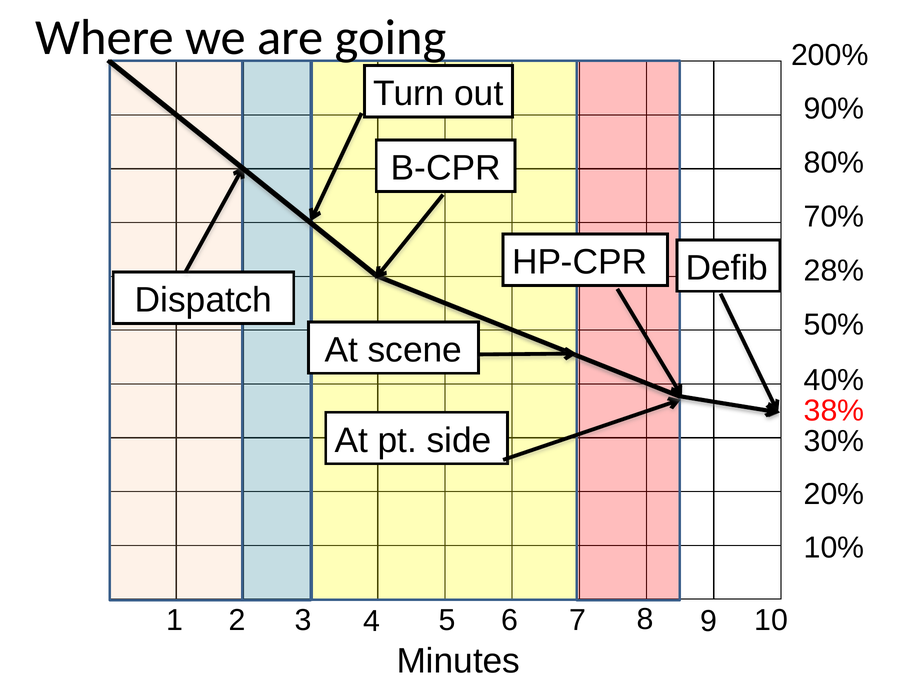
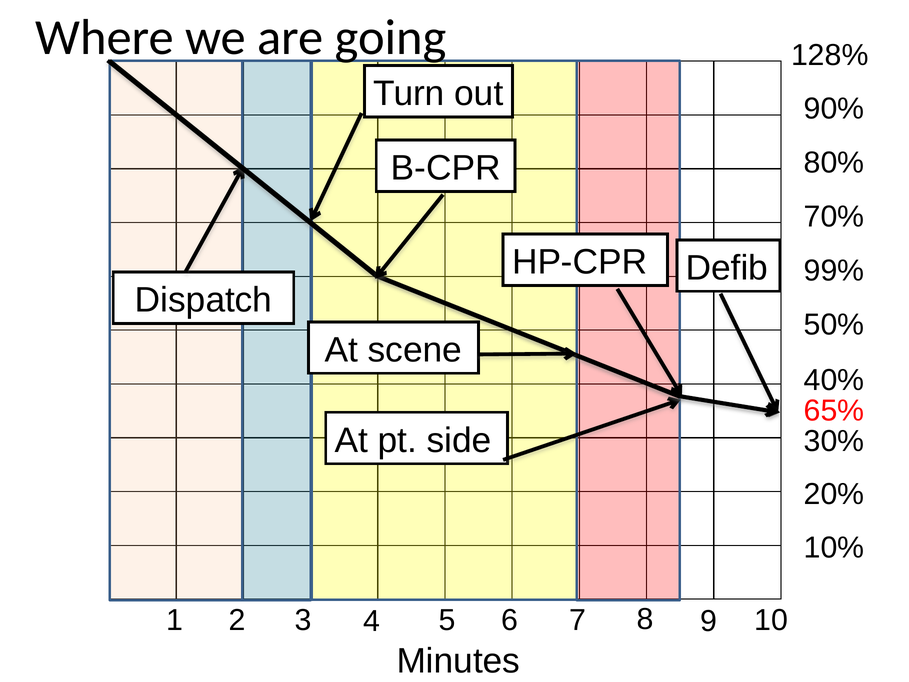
200%: 200% -> 128% (830, 55)
28%: 28% -> 99% (834, 271)
38%: 38% -> 65% (834, 411)
